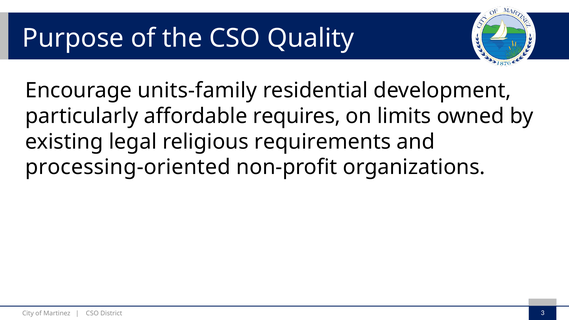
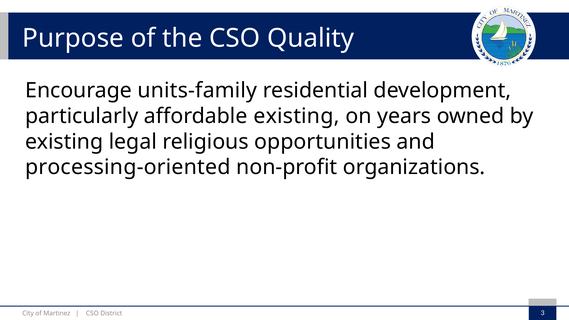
affordable requires: requires -> existing (296, 116)
limits: limits -> years (404, 116)
requirements: requirements -> opportunities (323, 142)
